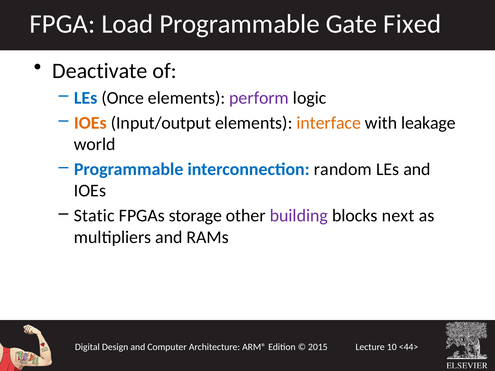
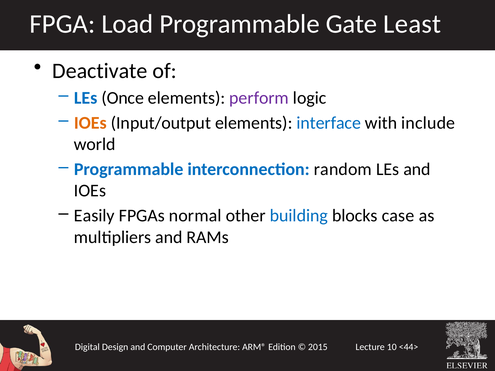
Fixed: Fixed -> Least (412, 24)
interface colour: orange -> blue (329, 123)
leakage: leakage -> include (428, 123)
Static: Static -> Easily (94, 216)
storage: storage -> normal (195, 216)
building colour: purple -> blue (299, 216)
next: next -> case (398, 216)
